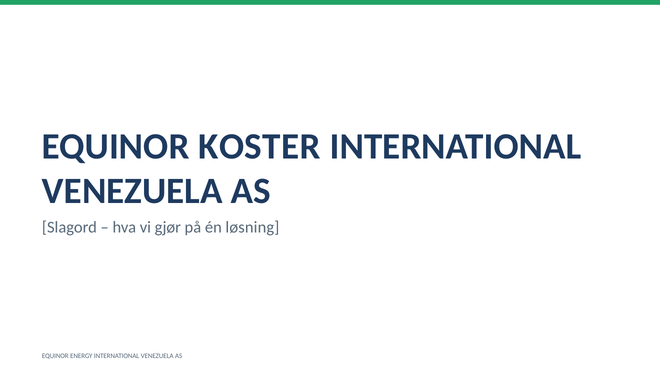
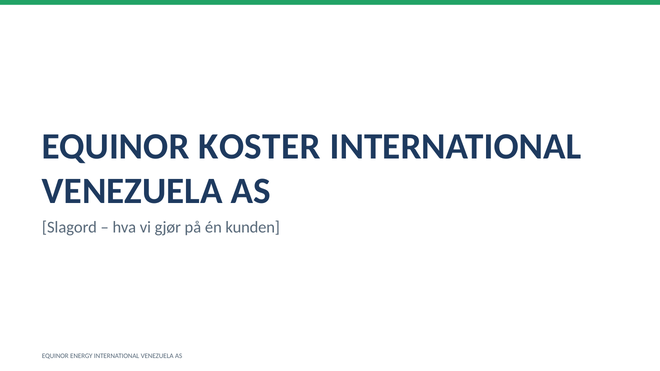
løsning: løsning -> kunden (253, 227)
